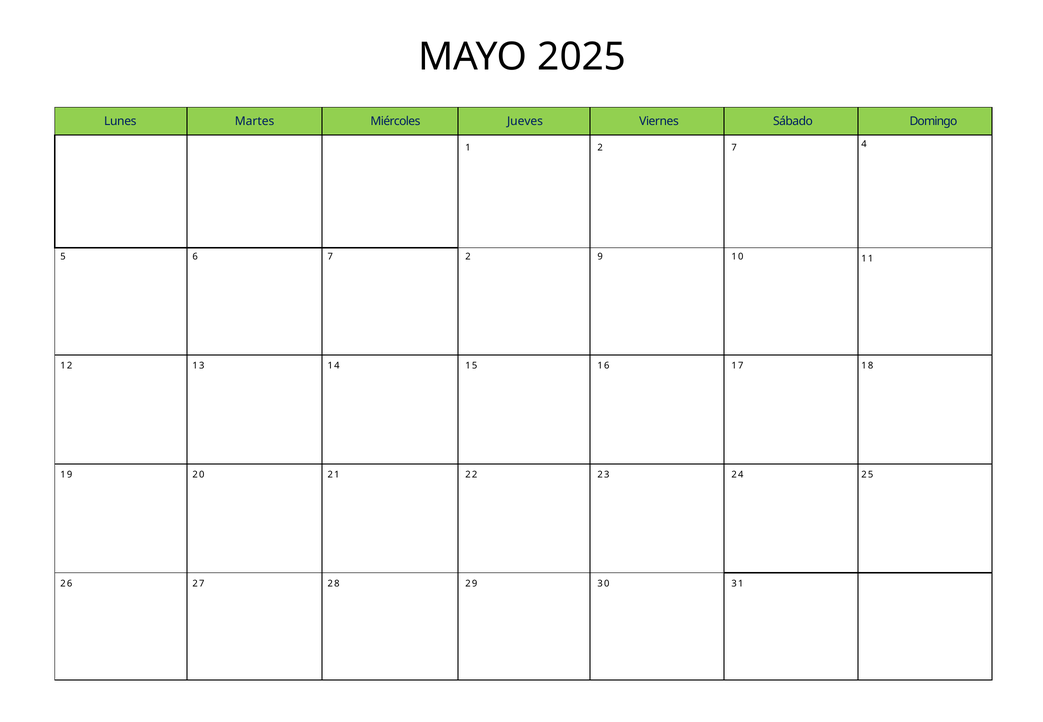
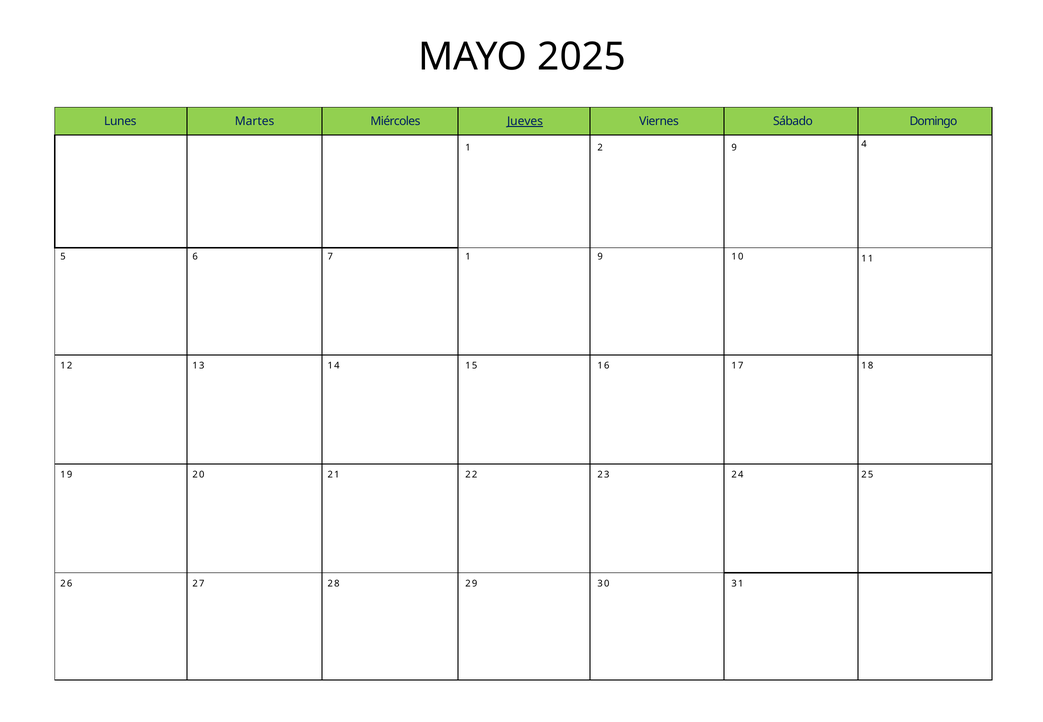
Jueves underline: none -> present (525, 121)
2 7: 7 -> 9 (734, 148)
7 2: 2 -> 1 (468, 257)
